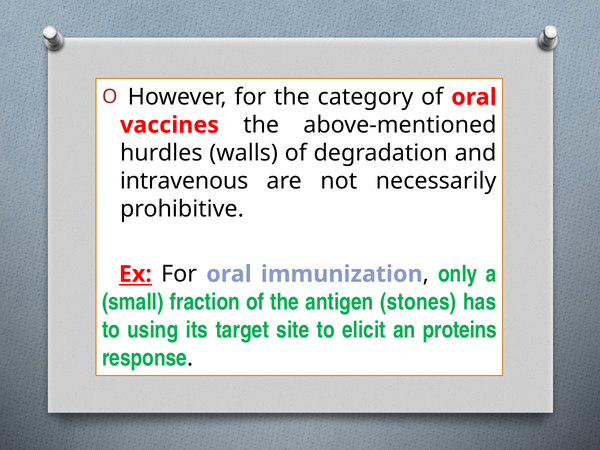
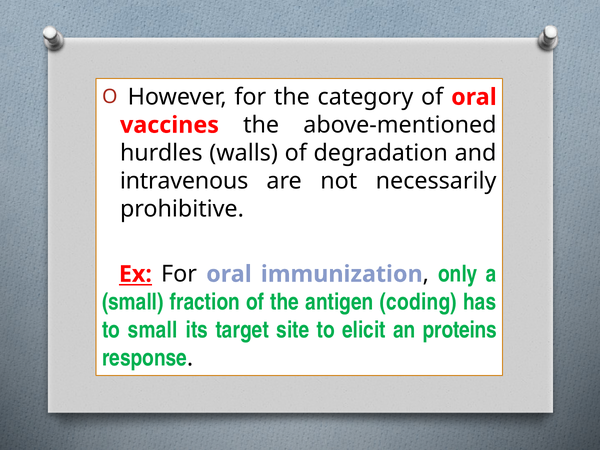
stones: stones -> coding (418, 302)
to using: using -> small (153, 330)
